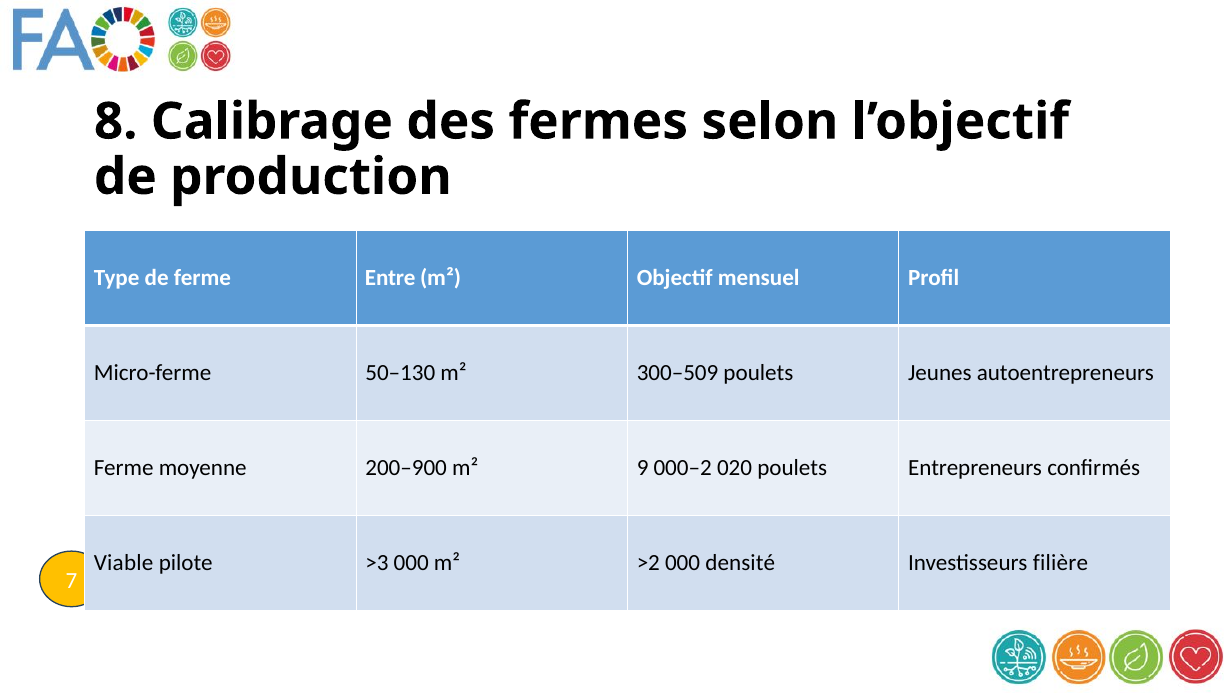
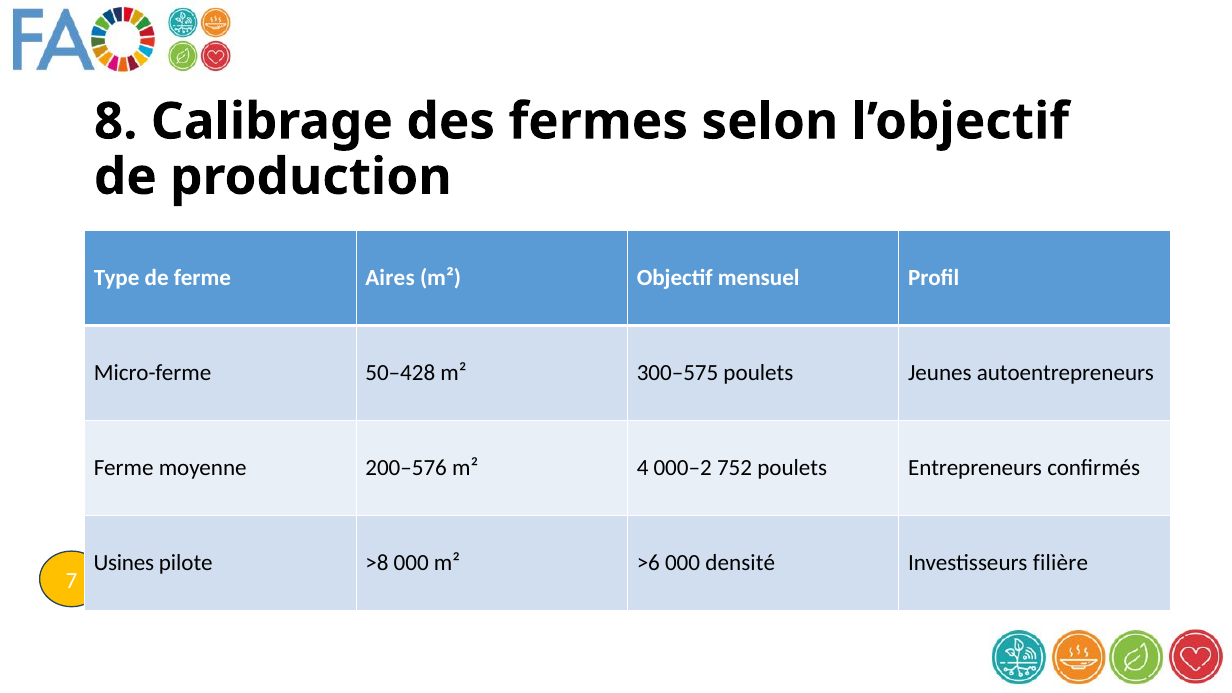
Entre: Entre -> Aires (390, 278)
50–130: 50–130 -> 50–428 (400, 373)
300–509: 300–509 -> 300–575 (678, 373)
200–900: 200–900 -> 200–576 (406, 468)
9: 9 -> 4 (643, 468)
020: 020 -> 752 (735, 468)
Viable: Viable -> Usines (124, 563)
>3: >3 -> >8 (377, 563)
>2: >2 -> >6 (648, 563)
